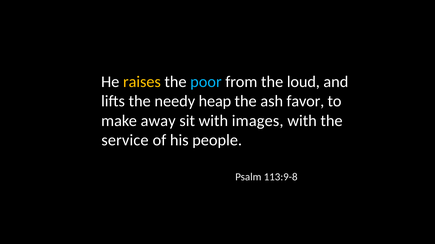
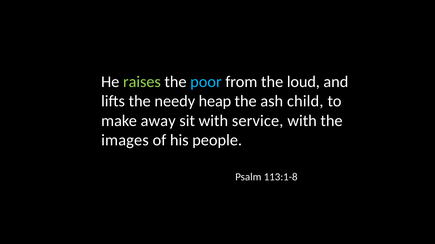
raises colour: yellow -> light green (142, 82)
favor: favor -> child (305, 101)
images: images -> service (258, 121)
service: service -> images (125, 141)
113:9-8: 113:9-8 -> 113:1-8 (281, 177)
